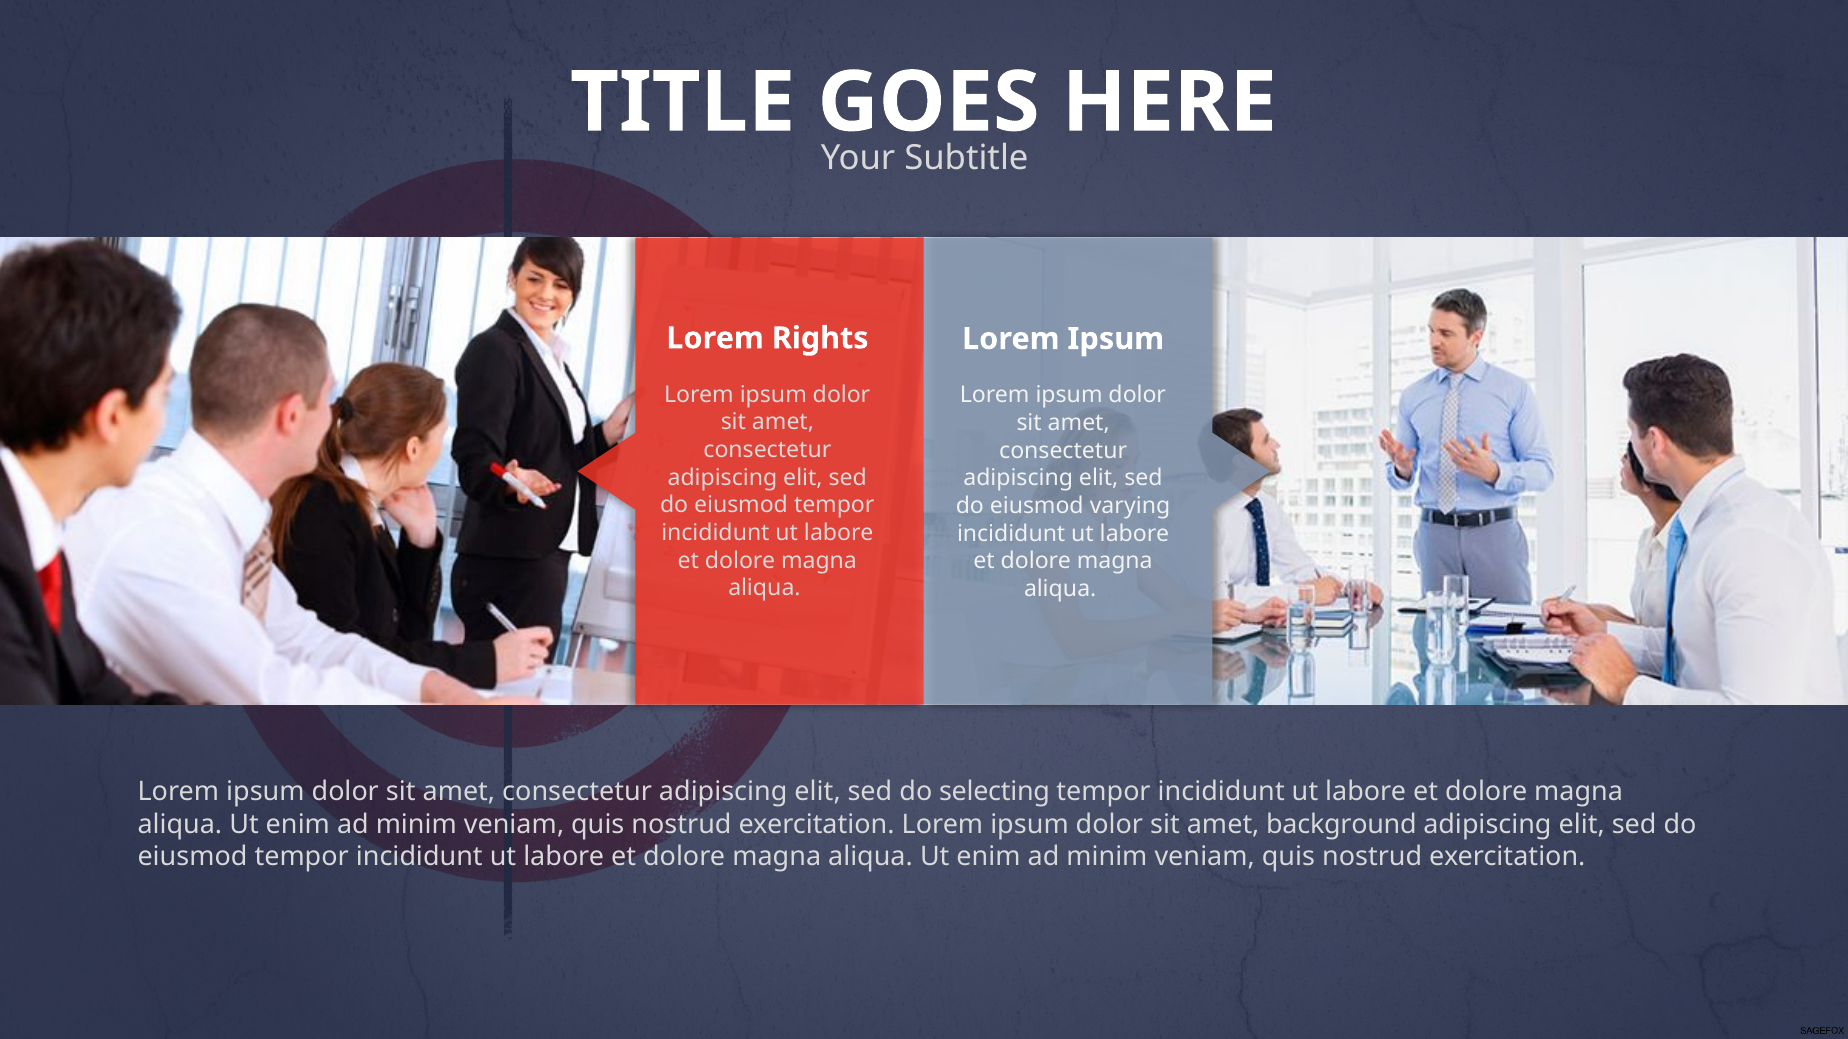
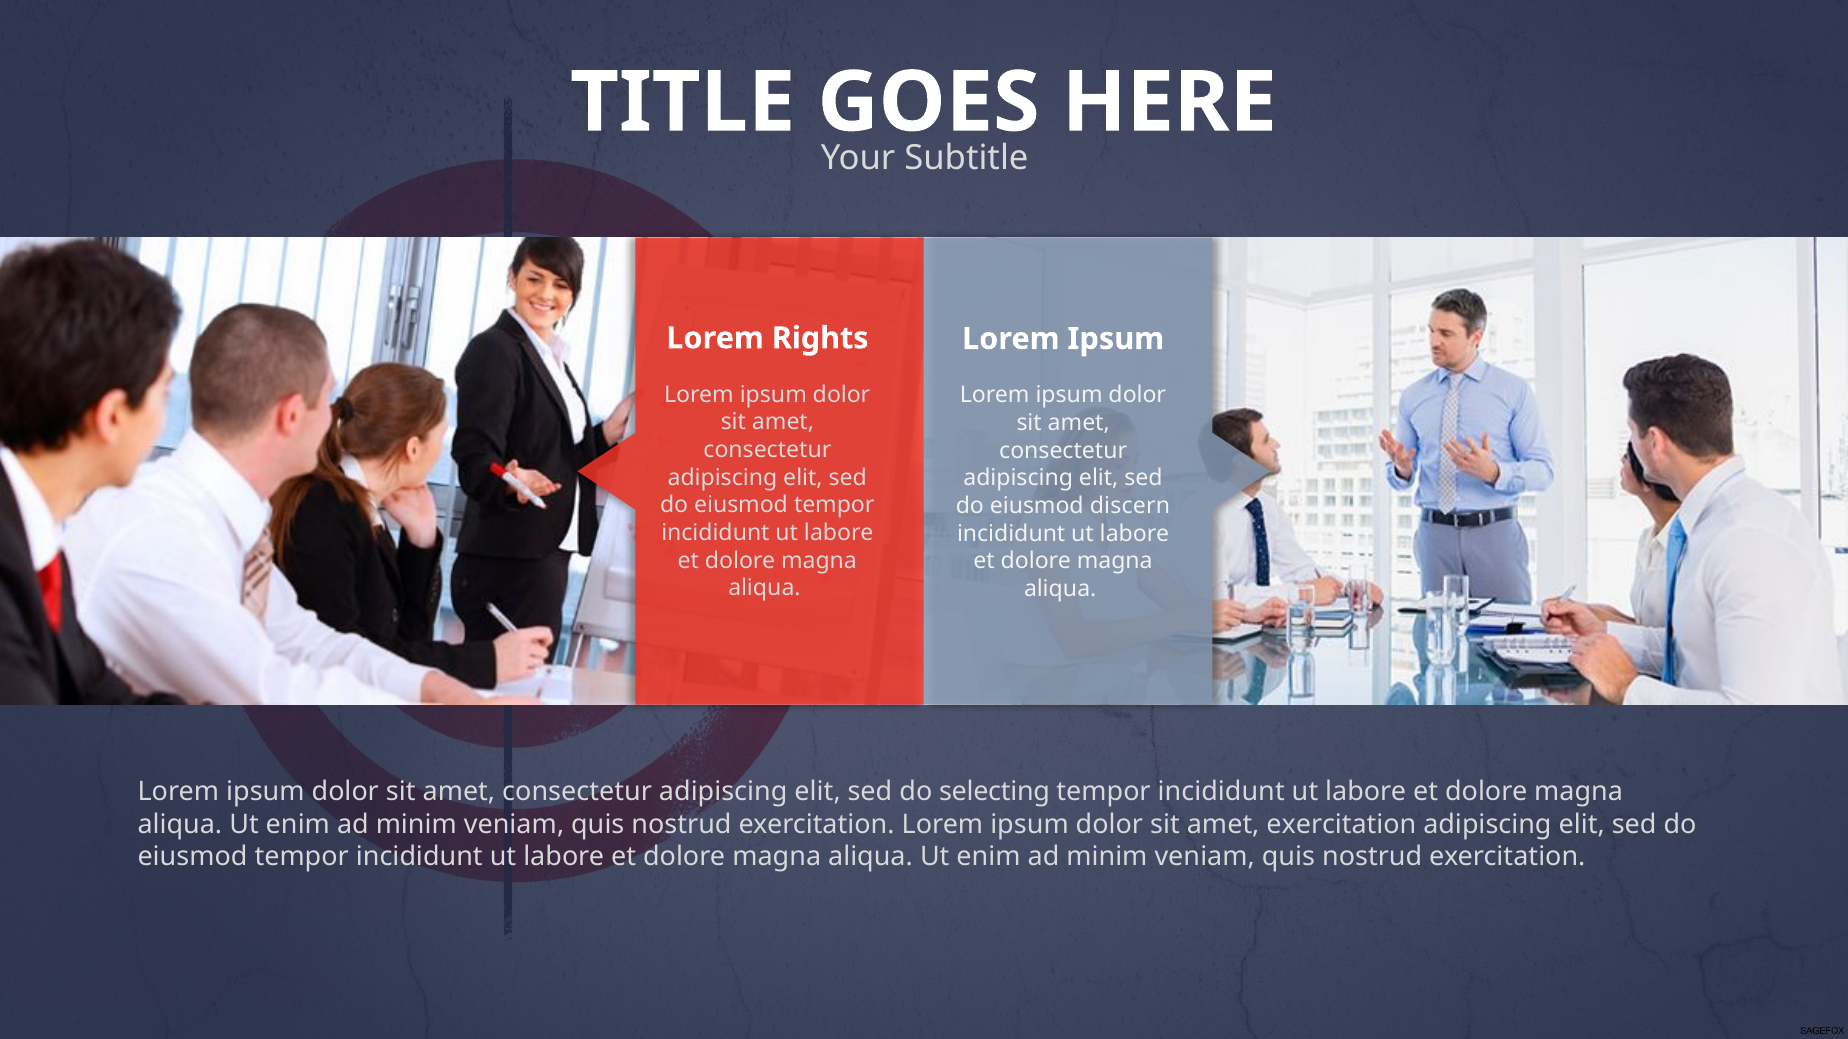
varying: varying -> discern (1130, 506)
amet background: background -> exercitation (1341, 825)
